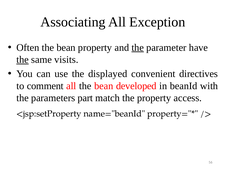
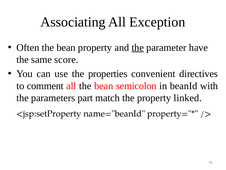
the underline: present -> none (23, 59)
visits: visits -> score (66, 59)
displayed: displayed -> properties (108, 74)
developed: developed -> semicolon (136, 86)
access: access -> linked (188, 98)
